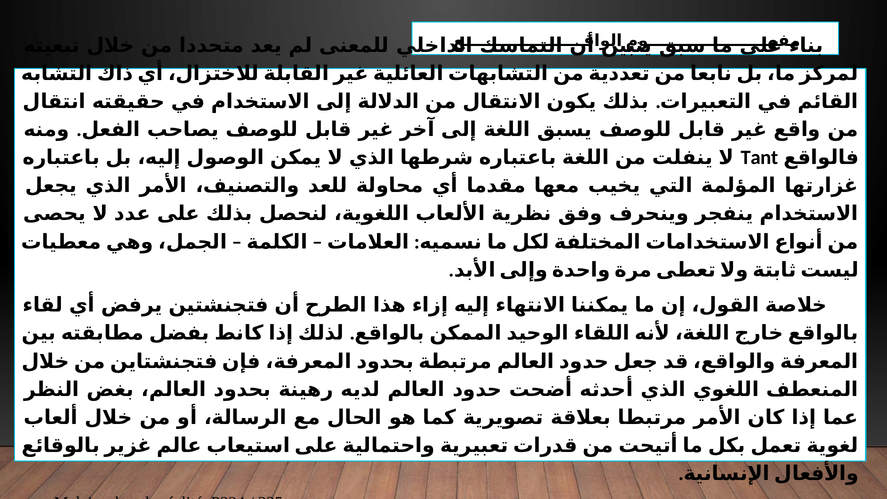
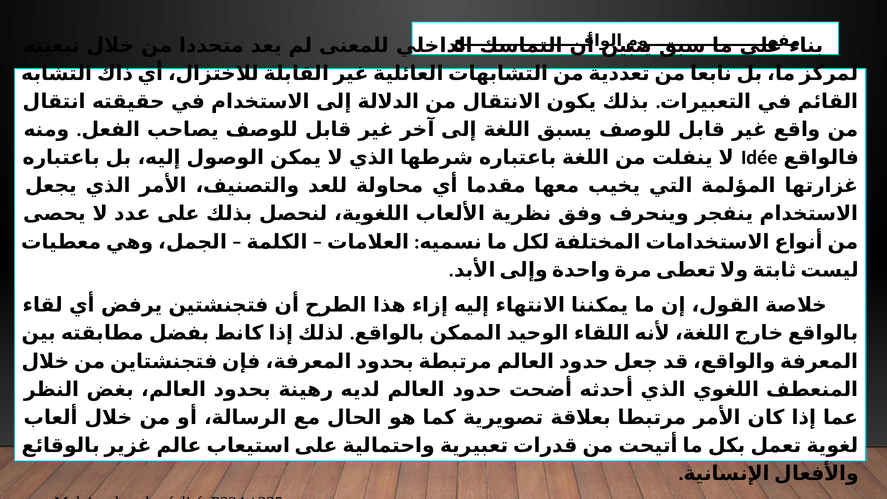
Tant: Tant -> Idée (759, 158)
